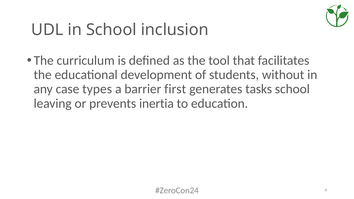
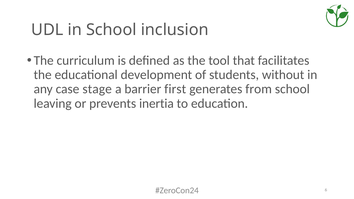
types: types -> stage (97, 89)
tasks: tasks -> from (259, 89)
